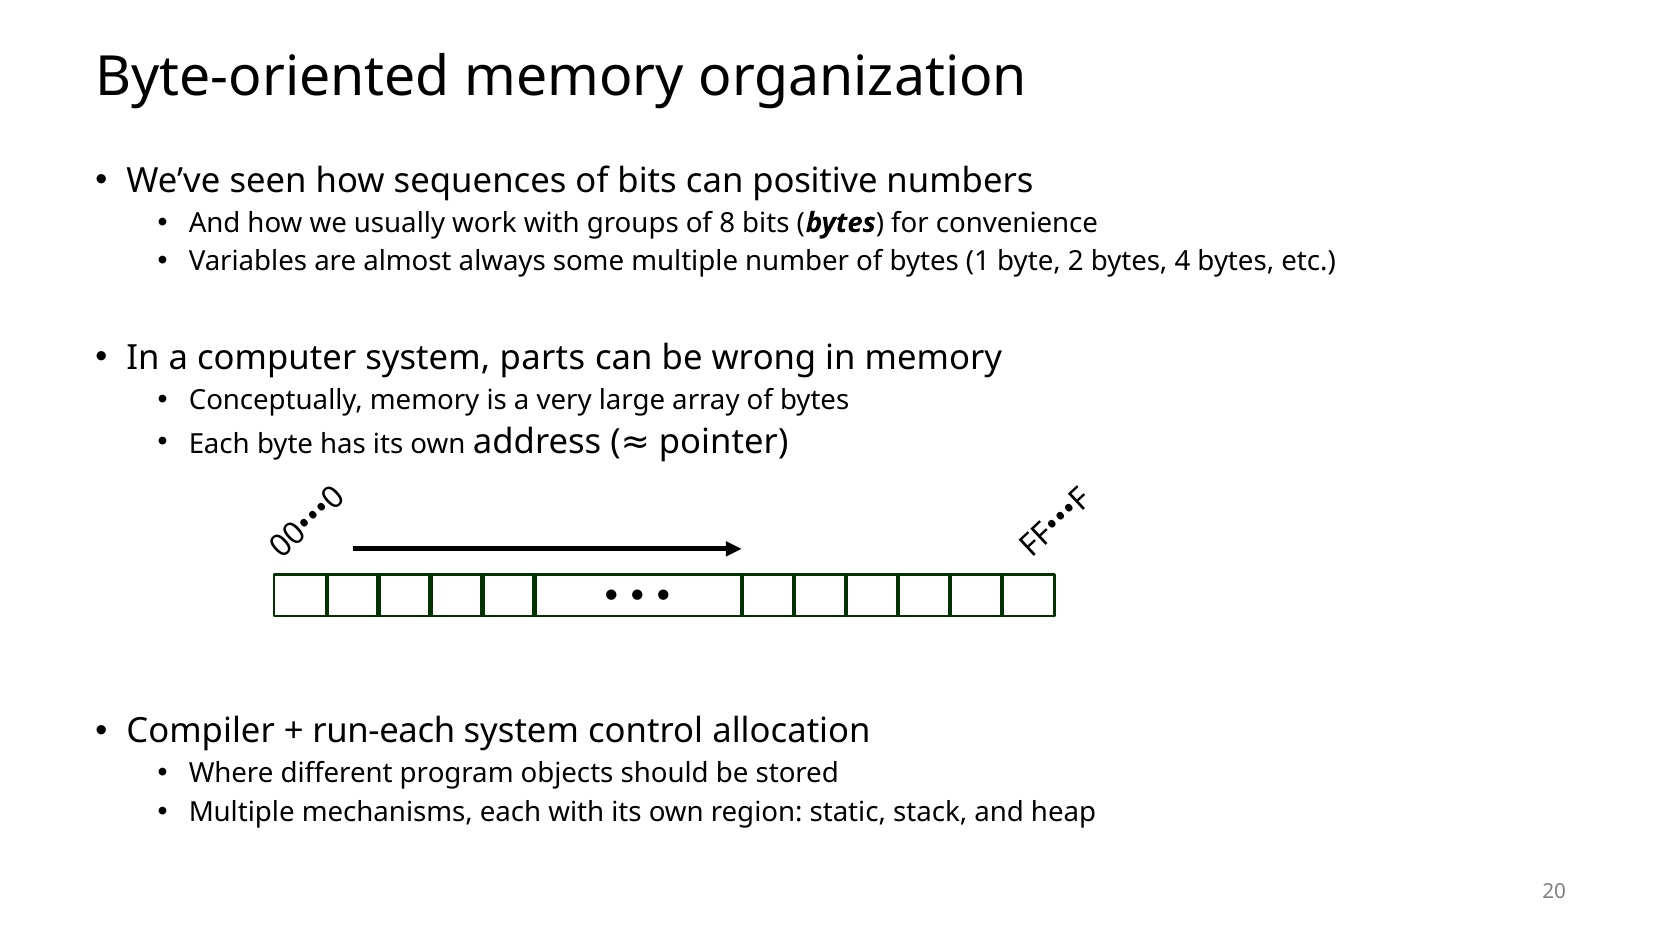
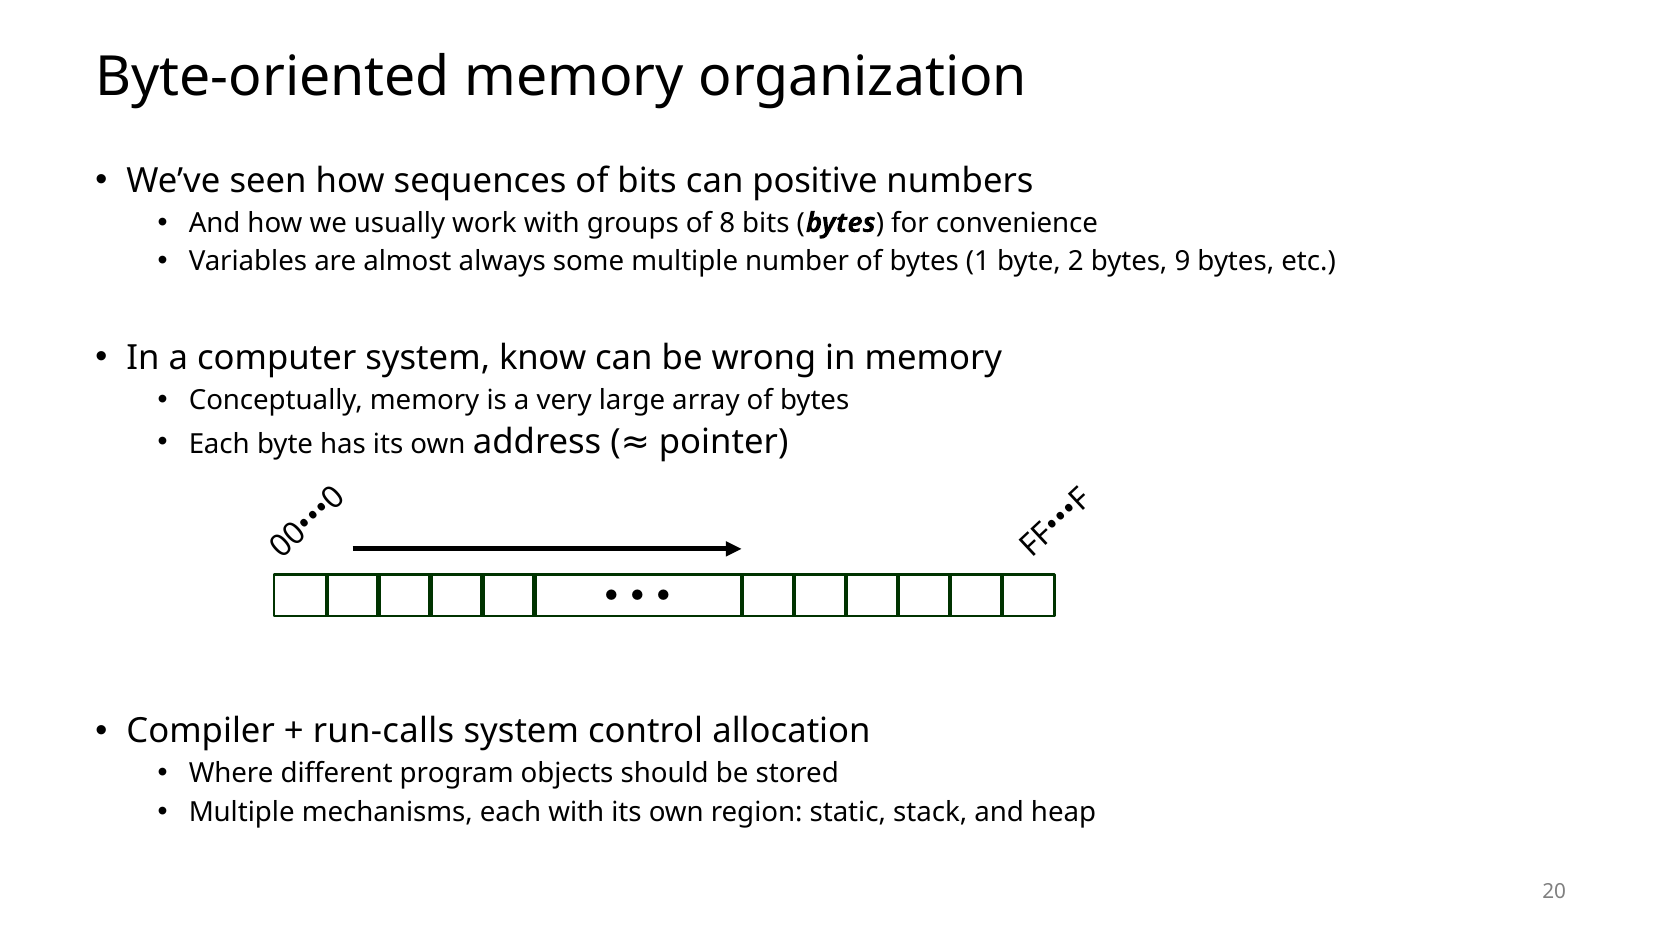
4: 4 -> 9 (1183, 261)
parts: parts -> know (543, 358)
run-each: run-each -> run-calls (384, 731)
